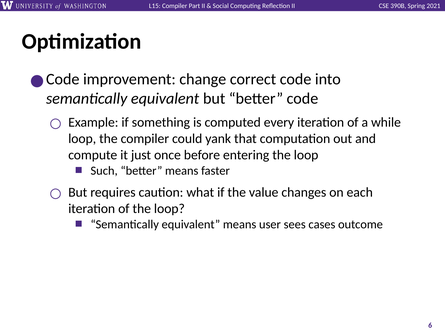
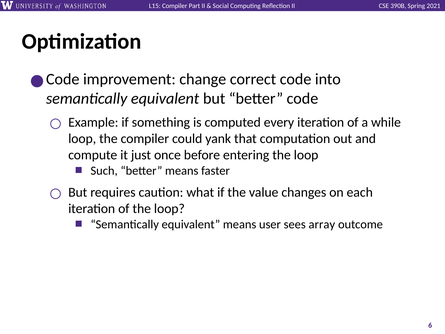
cases: cases -> array (322, 224)
